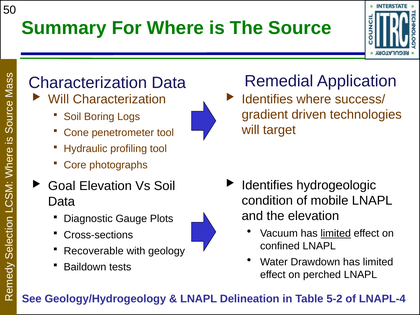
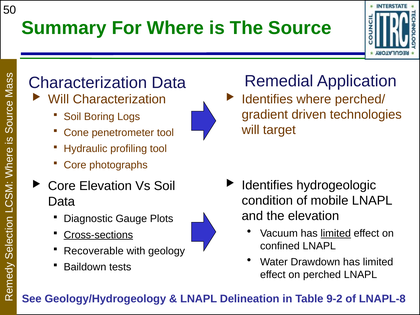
success/: success/ -> perched/ (360, 99)
Goal: Goal -> Core (62, 186)
Cross-sections underline: none -> present (98, 235)
5-2: 5-2 -> 9-2 (334, 299)
LNAPL-4: LNAPL-4 -> LNAPL-8 (382, 299)
